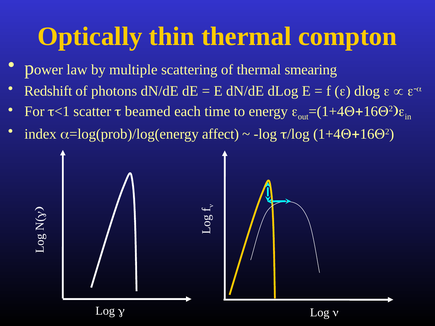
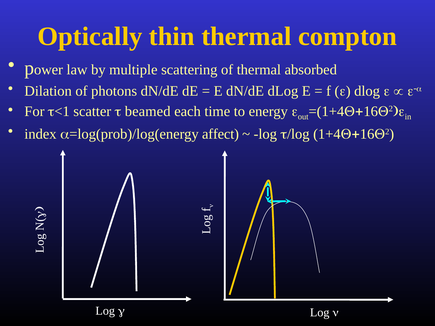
smearing: smearing -> absorbed (311, 70)
Redshift: Redshift -> Dilation (48, 91)
